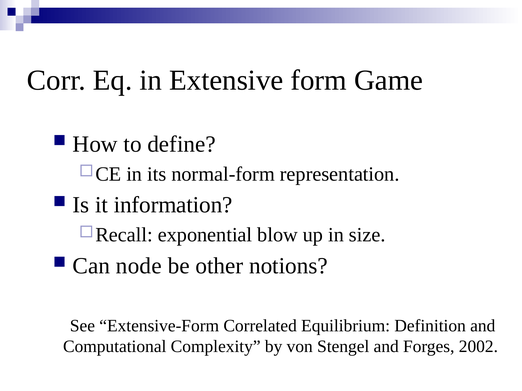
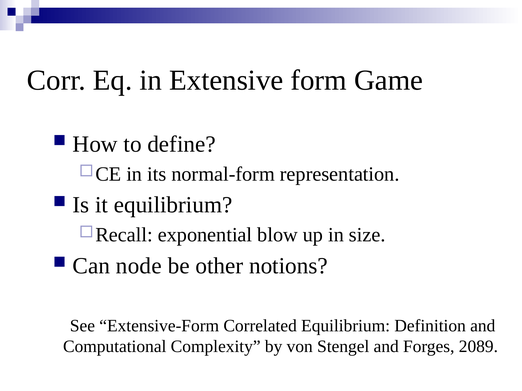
it information: information -> equilibrium (173, 205)
2002: 2002 -> 2089 (478, 347)
